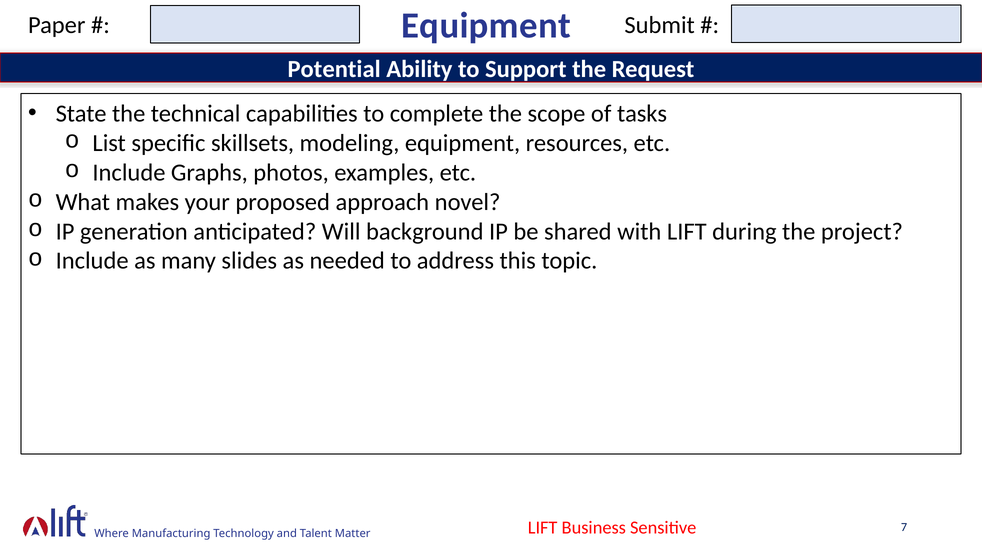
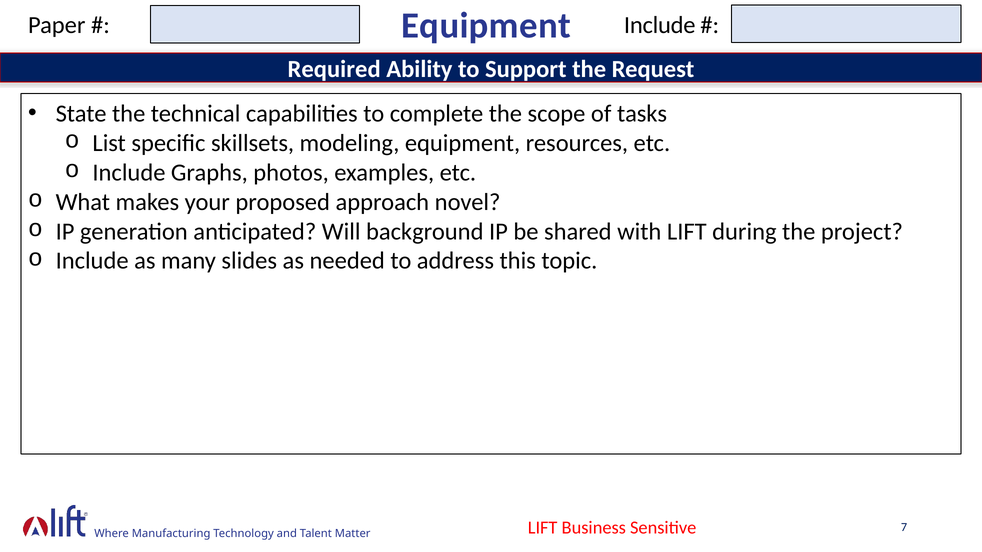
Submit: Submit -> Include (660, 25)
Potential: Potential -> Required (334, 69)
